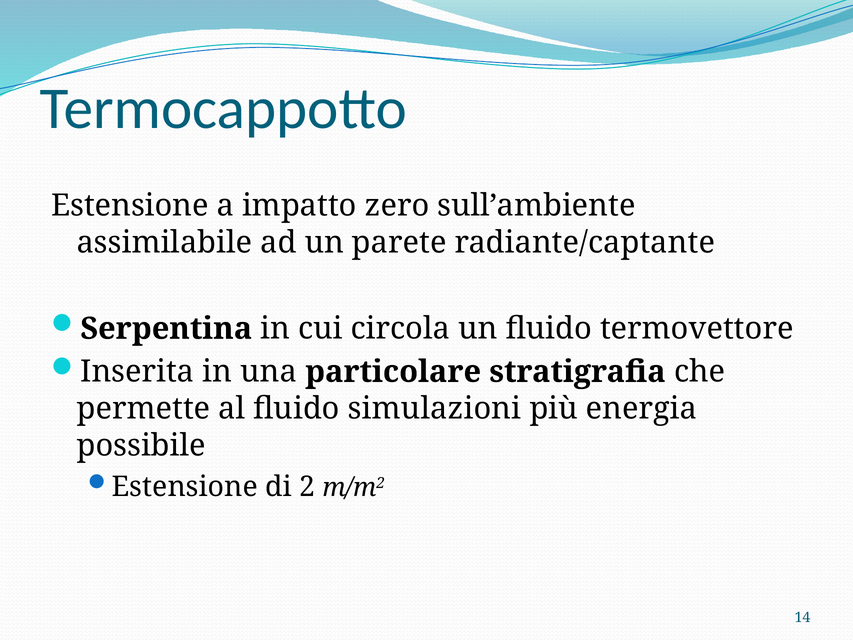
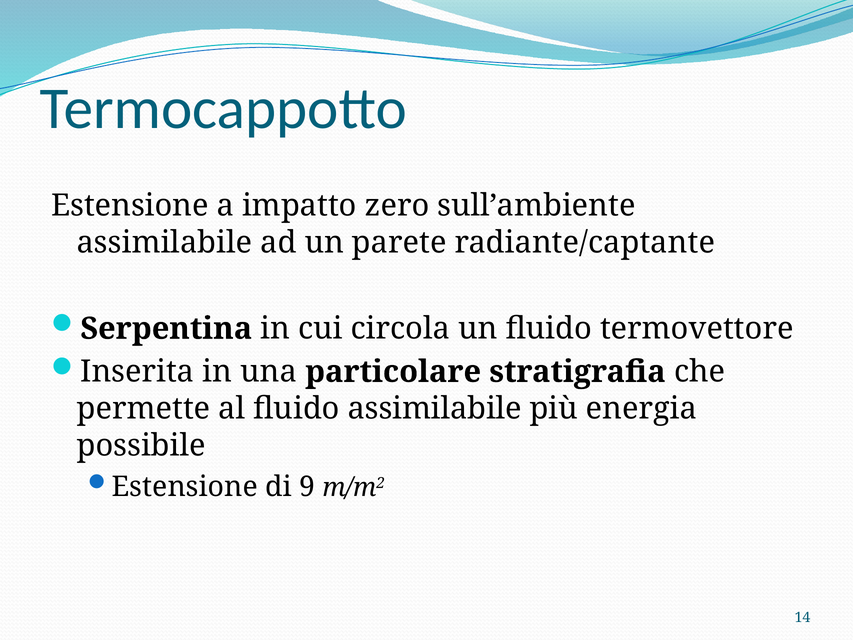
fluido simulazioni: simulazioni -> assimilabile (435, 409)
2: 2 -> 9 (307, 486)
